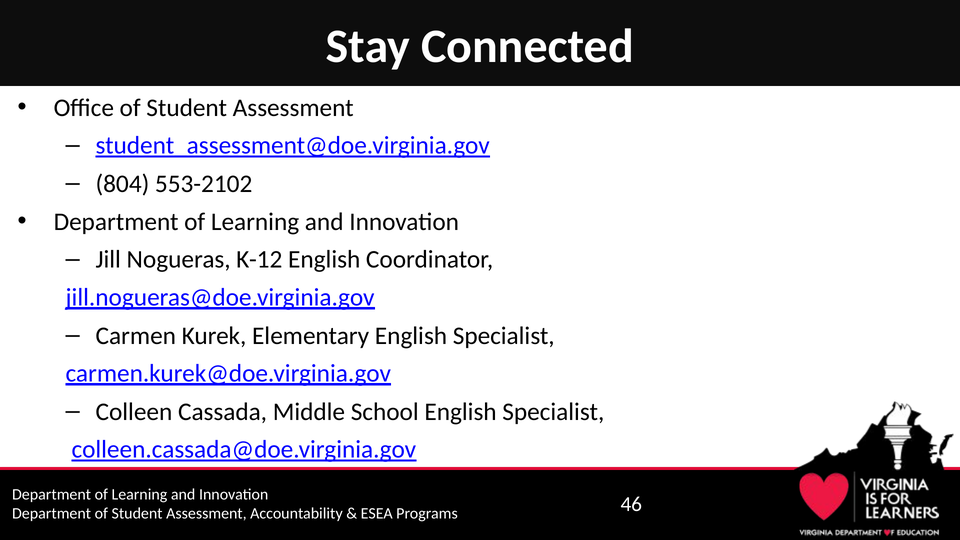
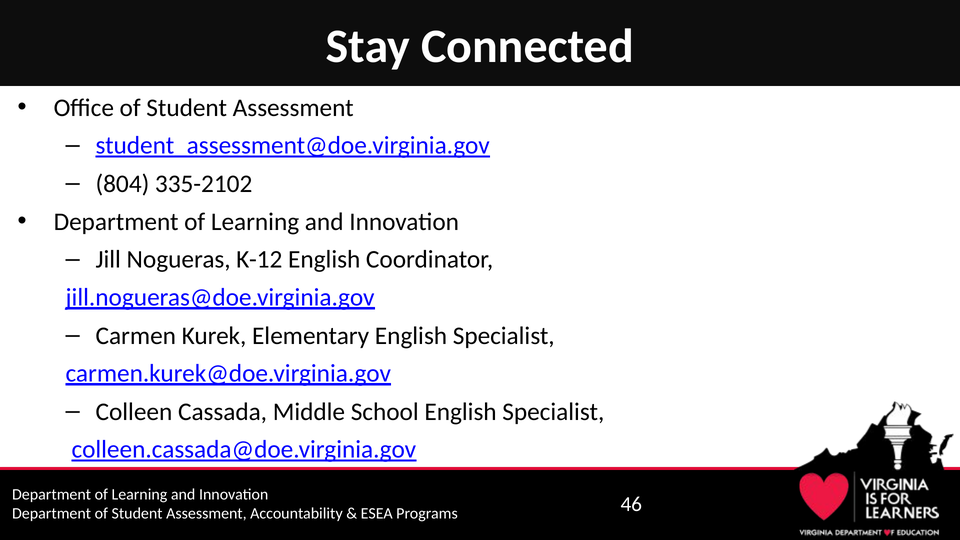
553-2102: 553-2102 -> 335-2102 (204, 184)
